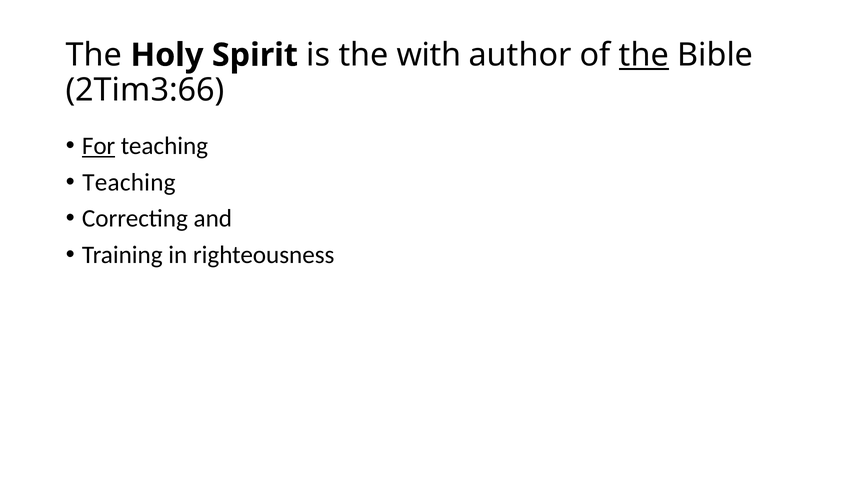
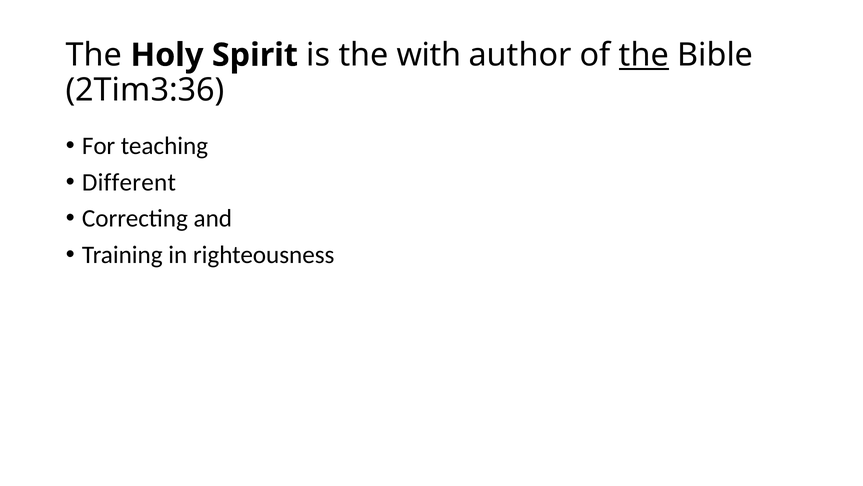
2Tim3:66: 2Tim3:66 -> 2Tim3:36 (145, 90)
For underline: present -> none (99, 146)
Teaching: Teaching -> Different (129, 182)
